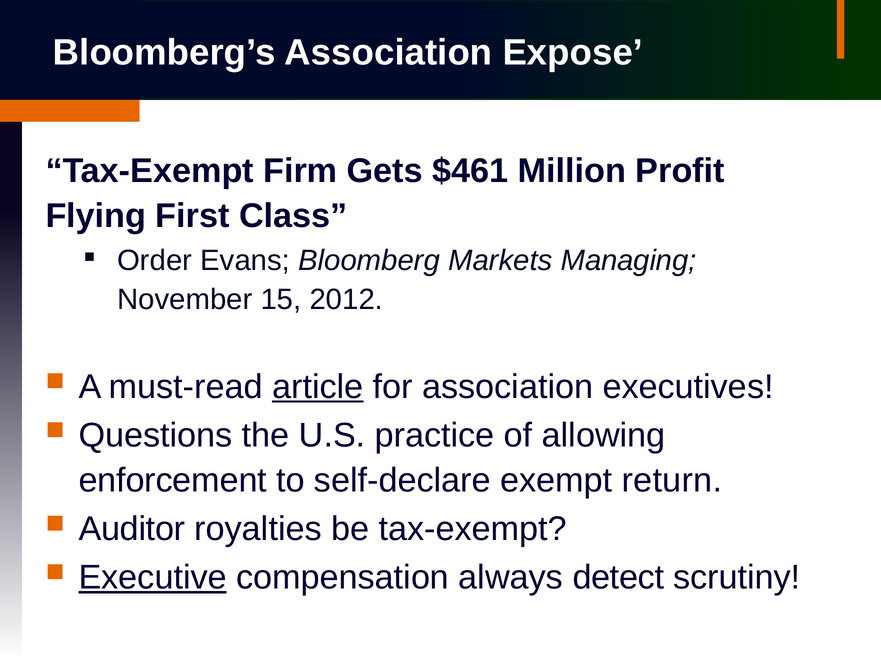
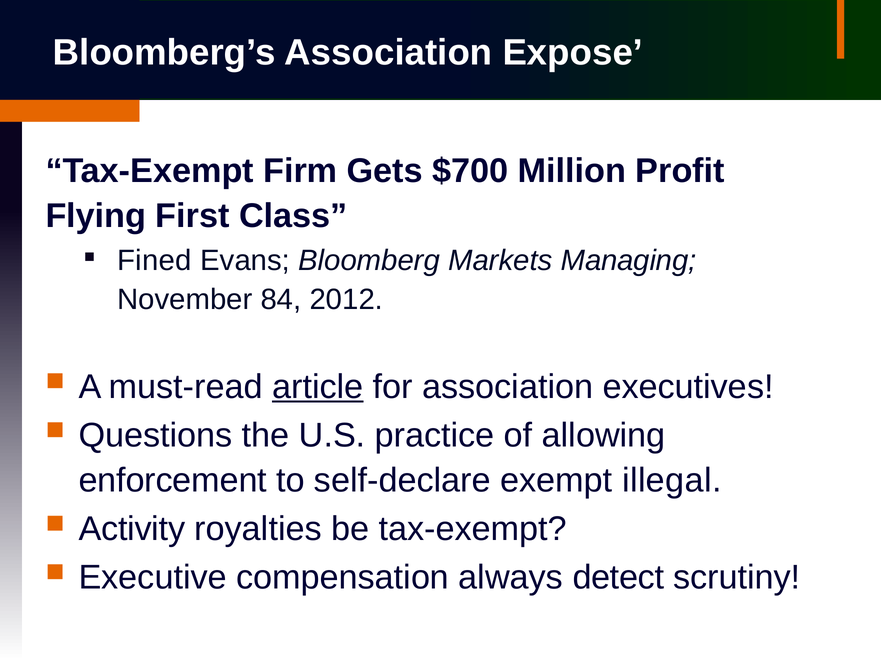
$461: $461 -> $700 (470, 171)
Order: Order -> Fined (154, 261)
15: 15 -> 84 (281, 299)
return: return -> illegal (672, 480)
Auditor: Auditor -> Activity (132, 529)
Executive underline: present -> none (153, 577)
